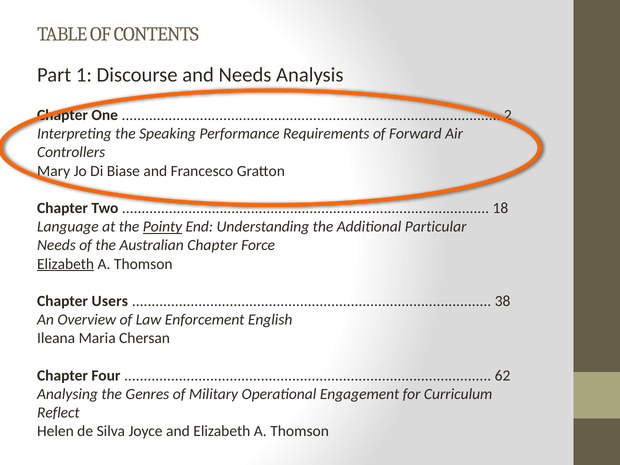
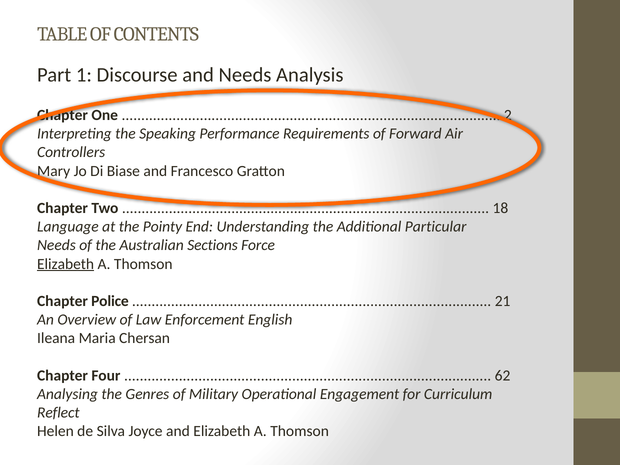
Pointy underline: present -> none (162, 227)
Australian Chapter: Chapter -> Sections (213, 245)
Users: Users -> Police (110, 301)
38: 38 -> 21 (503, 301)
